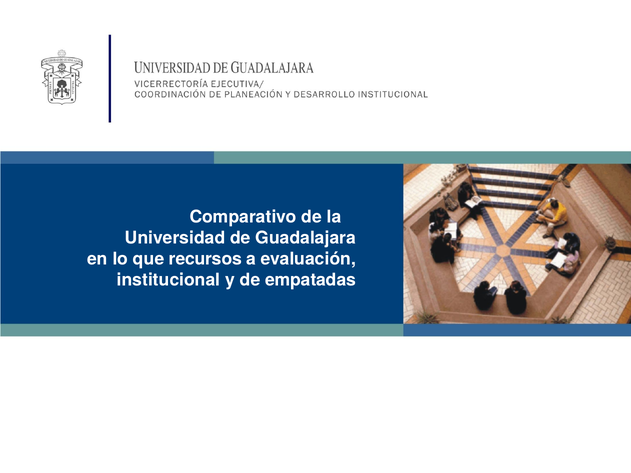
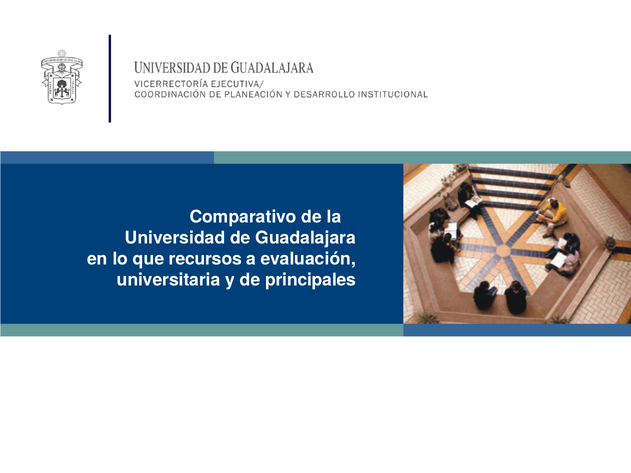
institucional: institucional -> universitaria (169, 280)
empatadas: empatadas -> principales (311, 280)
